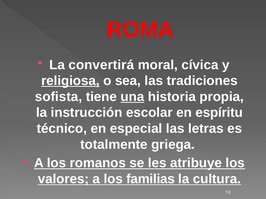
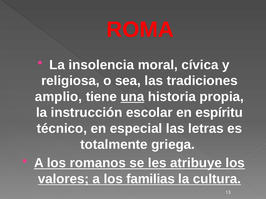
convertirá: convertirá -> insolencia (101, 65)
religiosa underline: present -> none (70, 81)
sofista: sofista -> amplio (59, 97)
